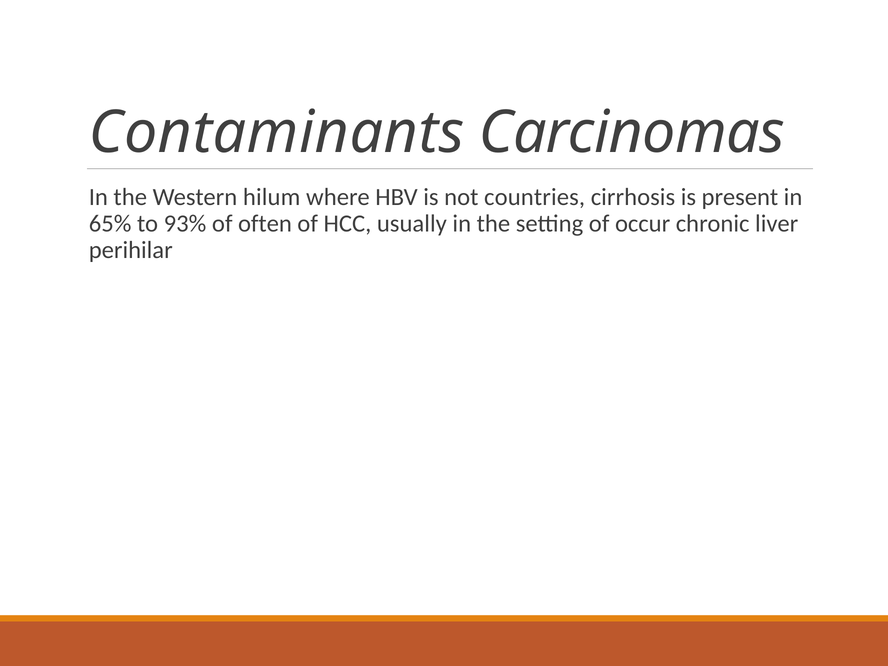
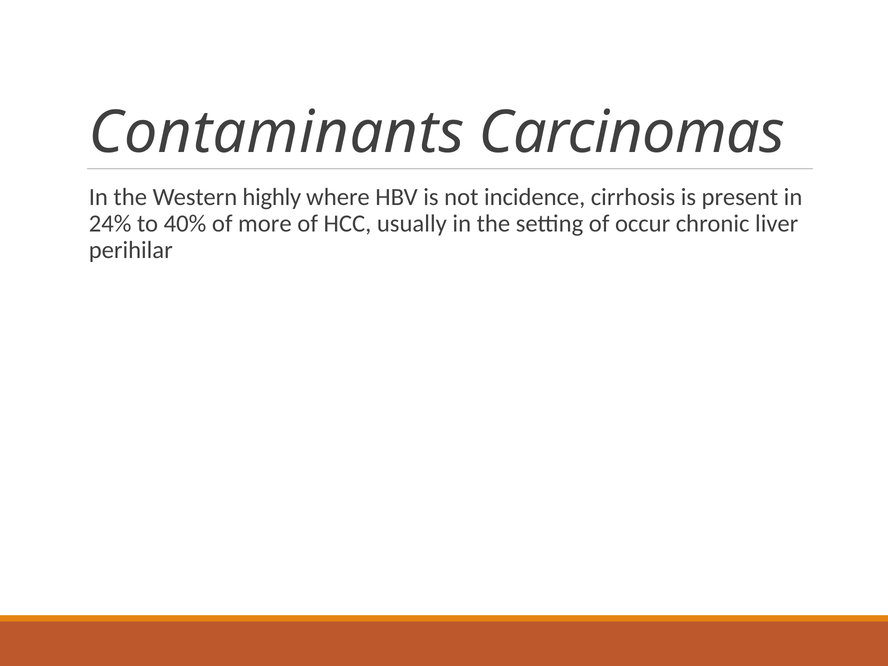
hilum: hilum -> highly (272, 197)
countries: countries -> incidence (535, 197)
65%: 65% -> 24% (110, 224)
93%: 93% -> 40% (185, 224)
often: often -> more (265, 224)
